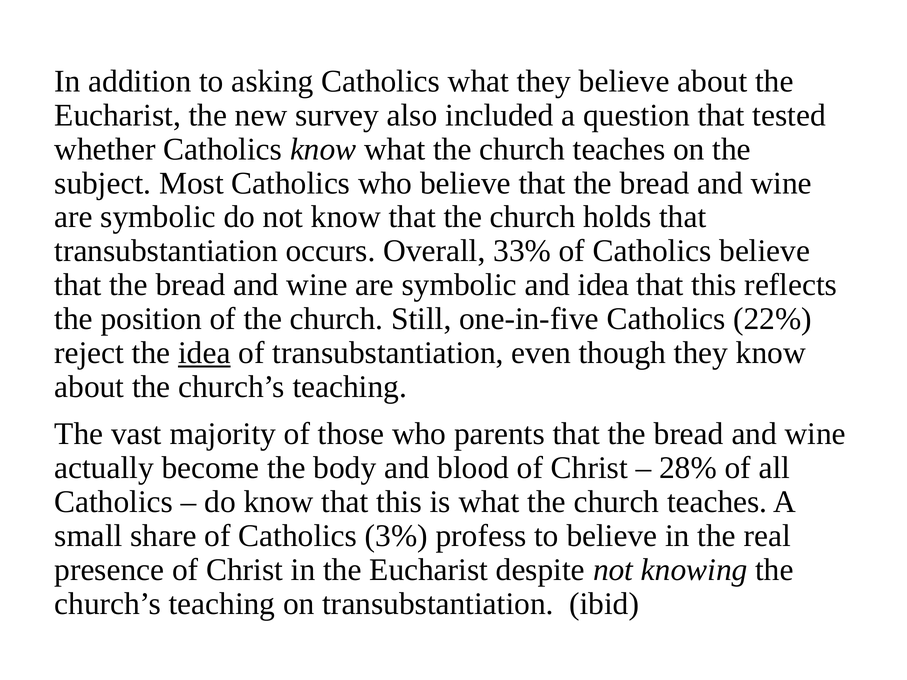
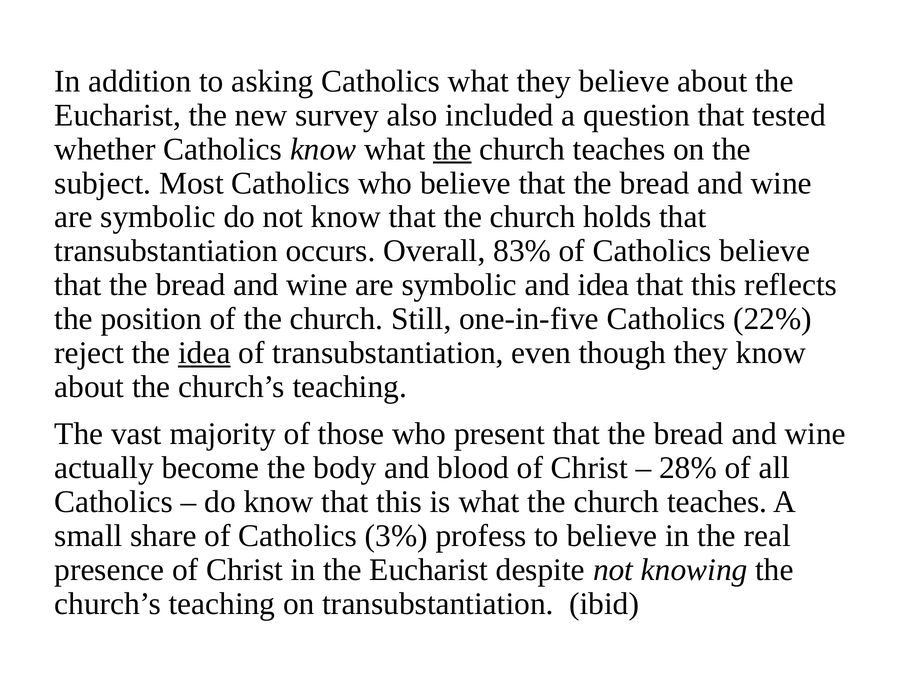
the underline: none -> present (452, 149)
33%: 33% -> 83% (522, 251)
parents: parents -> present (499, 434)
